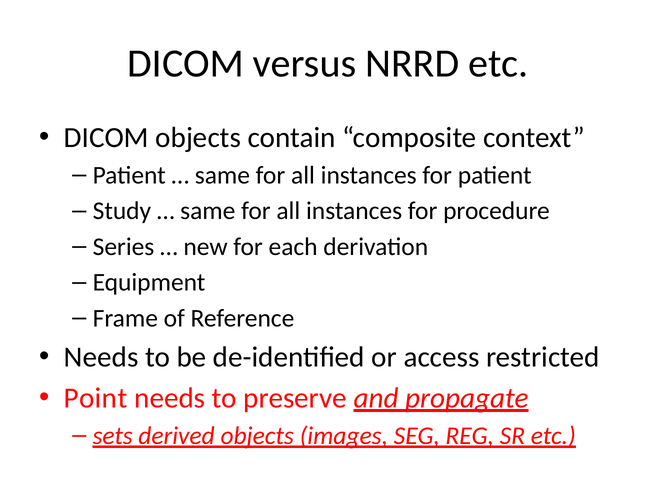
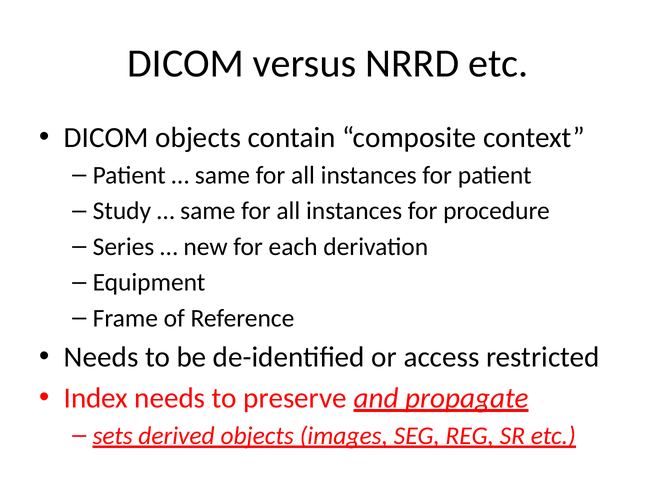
Point: Point -> Index (96, 398)
